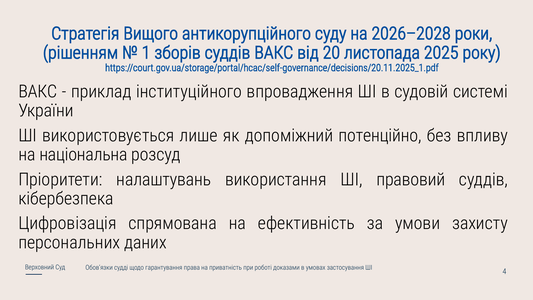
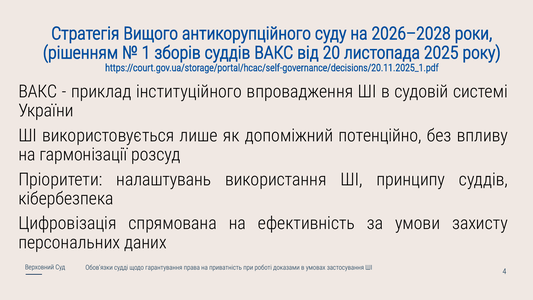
національна: національна -> гармонізації (83, 155)
правовий: правовий -> принципу (411, 179)
